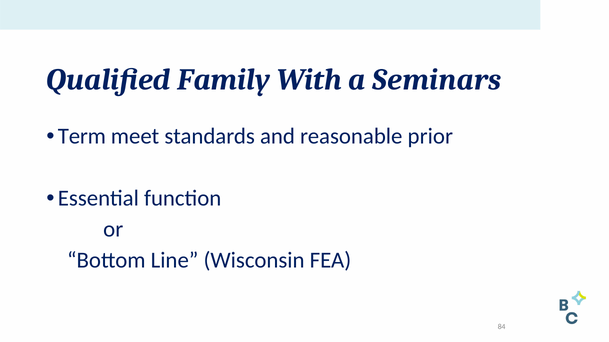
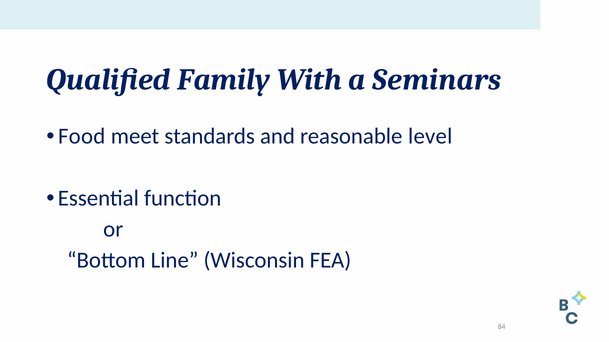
Term: Term -> Food (82, 137)
prior: prior -> level (430, 137)
